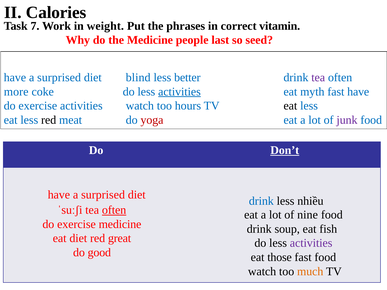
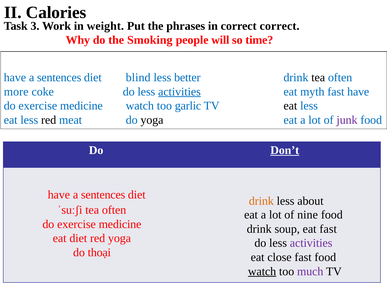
7: 7 -> 3 (35, 26)
correct vitamin: vitamin -> correct (280, 26)
the Medicine: Medicine -> Smoking (150, 40)
last: last -> will (220, 40)
seed: seed -> time (259, 40)
surprised: surprised -> sentences (59, 78)
tea colour: purple -> black (318, 78)
activities: activities -> medicine (81, 106)
hours: hours -> garlic (188, 106)
yoga colour: red -> black (152, 120)
surprised: surprised -> sentences (103, 195)
drink colour: blue -> orange (261, 201)
nhiều: nhiều -> about (310, 201)
often underline: present -> none (114, 210)
eat fish: fish -> fast (328, 229)
red great: great -> yoga (120, 239)
good: good -> thoại (99, 253)
those: those -> close (280, 257)
watch underline: none -> present (262, 272)
much colour: orange -> purple (310, 272)
